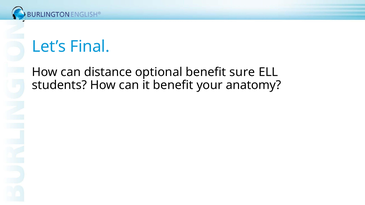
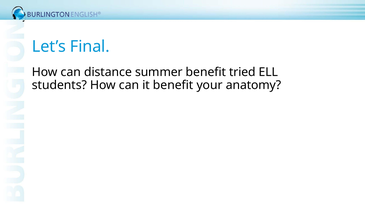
optional: optional -> summer (159, 72)
sure: sure -> tried (242, 72)
